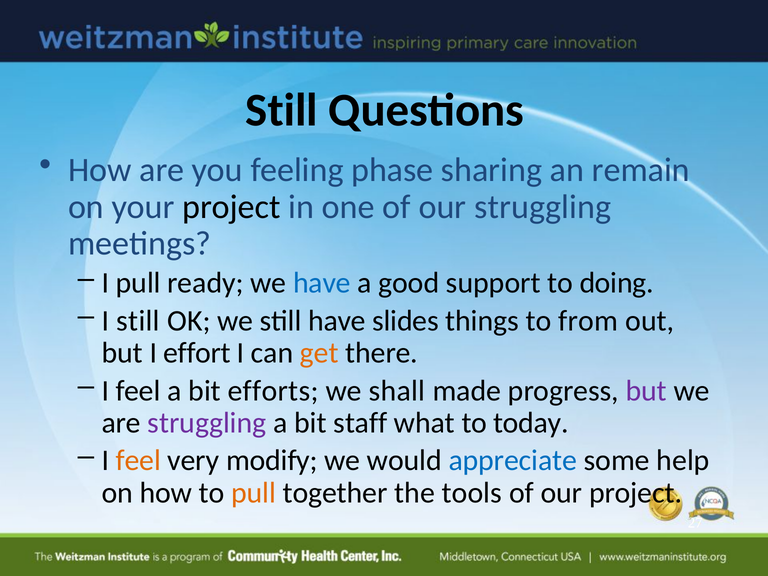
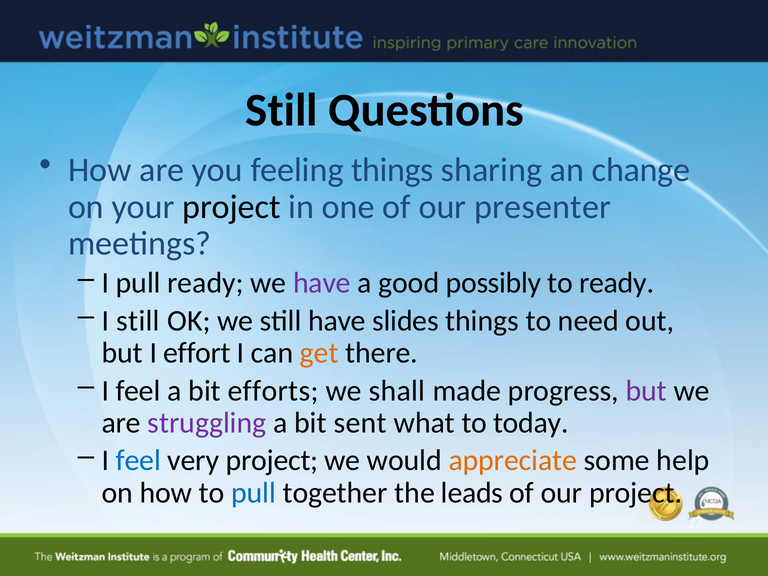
feeling phase: phase -> things (392, 170)
remain: remain -> change (641, 170)
our struggling: struggling -> presenter (543, 207)
have colour: blue -> purple (322, 283)
support: support -> possibly (493, 283)
to doing: doing -> ready (617, 283)
from: from -> need (588, 321)
staff: staff -> sent (360, 423)
feel colour: orange -> blue (138, 461)
very modify: modify -> project (272, 461)
appreciate colour: blue -> orange (513, 461)
pull colour: orange -> blue (254, 493)
tools: tools -> leads (472, 493)
